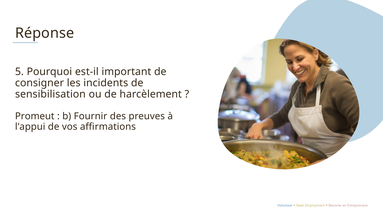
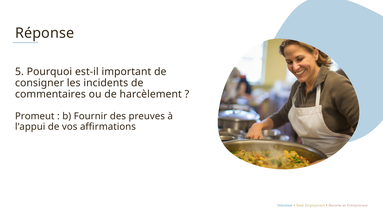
sensibilisation: sensibilisation -> commentaires (50, 94)
